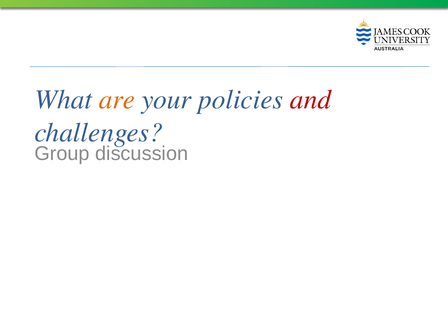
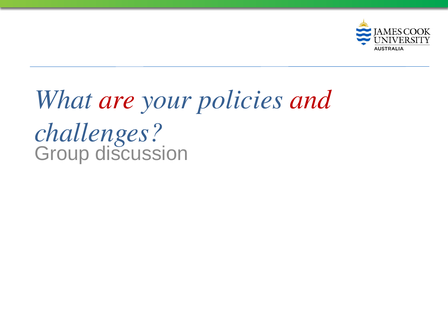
are colour: orange -> red (117, 100)
